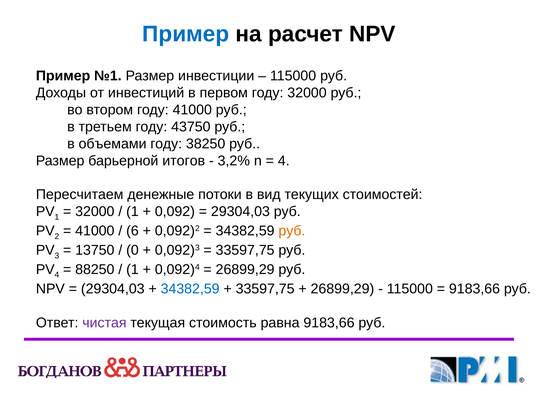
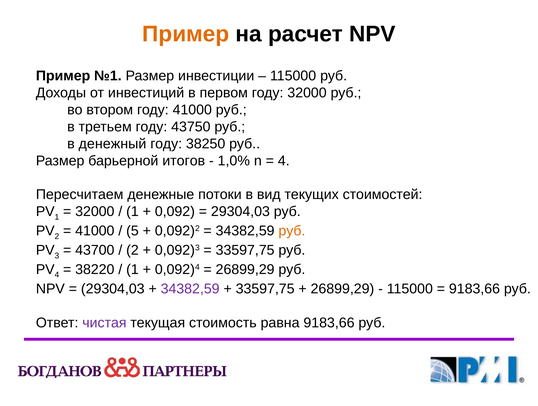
Пример colour: blue -> orange (186, 34)
объемами: объемами -> денежный (112, 143)
3,2%: 3,2% -> 1,0% (234, 160)
6: 6 -> 5 (132, 231)
13750: 13750 -> 43700 (95, 250)
0: 0 -> 2 (132, 250)
88250: 88250 -> 38220 (95, 269)
34382,59 colour: blue -> purple (190, 288)
